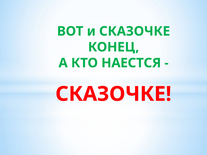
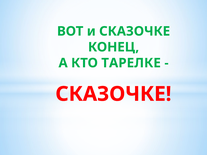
НАЕСТСЯ: НАЕСТСЯ -> ТАРЕЛКЕ (131, 63)
